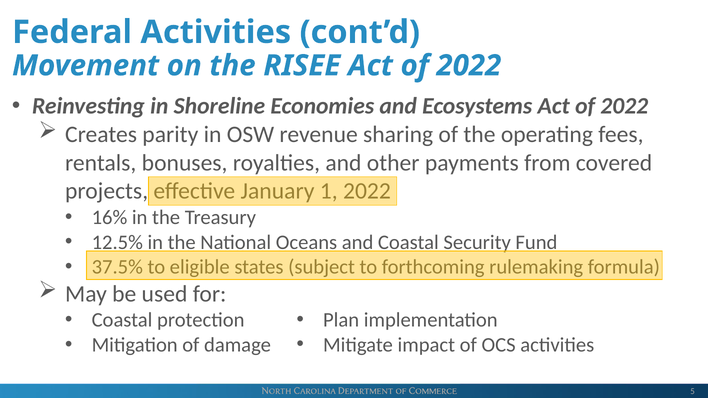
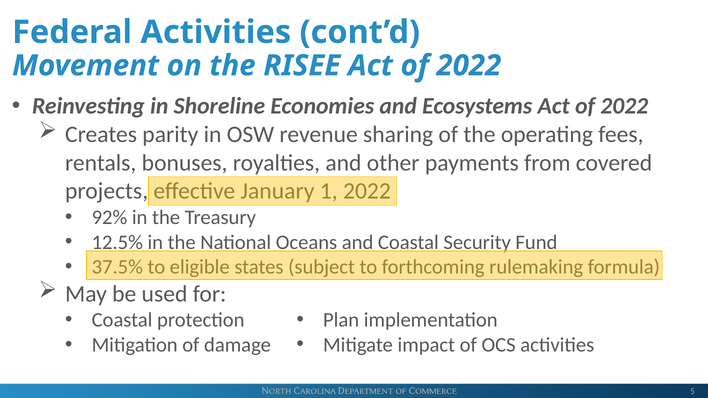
16%: 16% -> 92% (109, 218)
